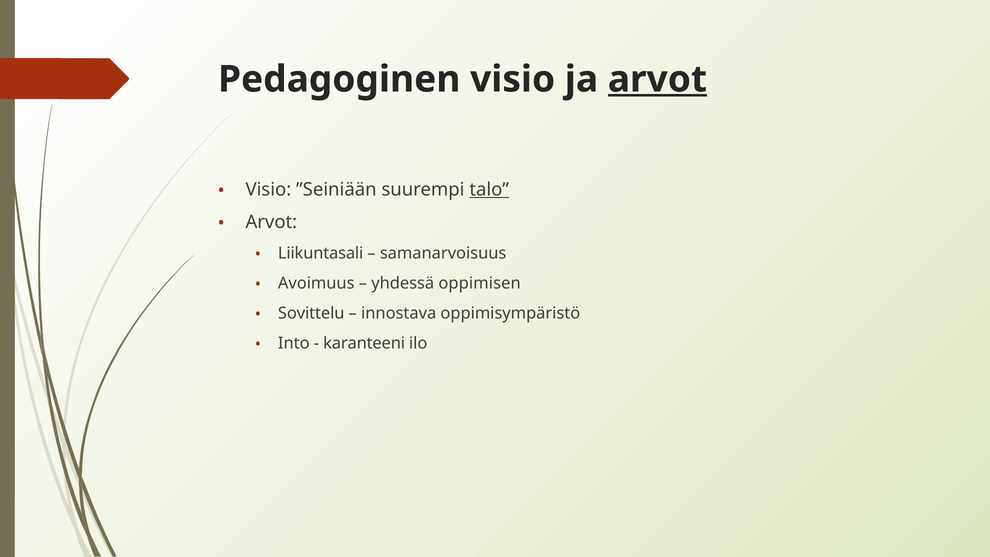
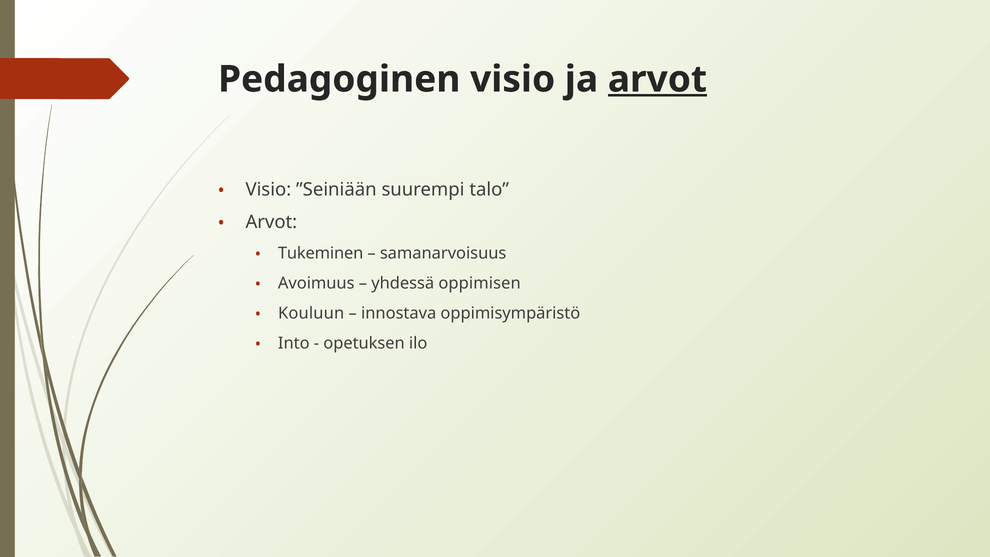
talo underline: present -> none (489, 189)
Liikuntasali: Liikuntasali -> Tukeminen (321, 253)
Sovittelu: Sovittelu -> Kouluun (311, 313)
karanteeni: karanteeni -> opetuksen (364, 343)
